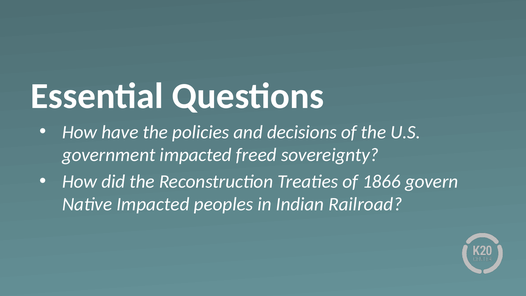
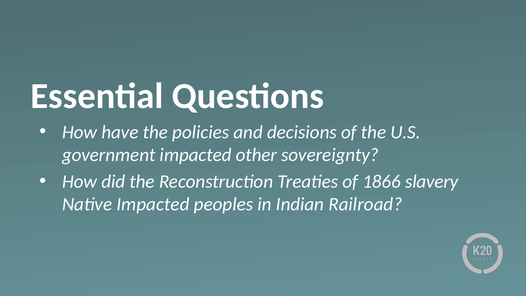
freed: freed -> other (256, 155)
govern: govern -> slavery (432, 181)
